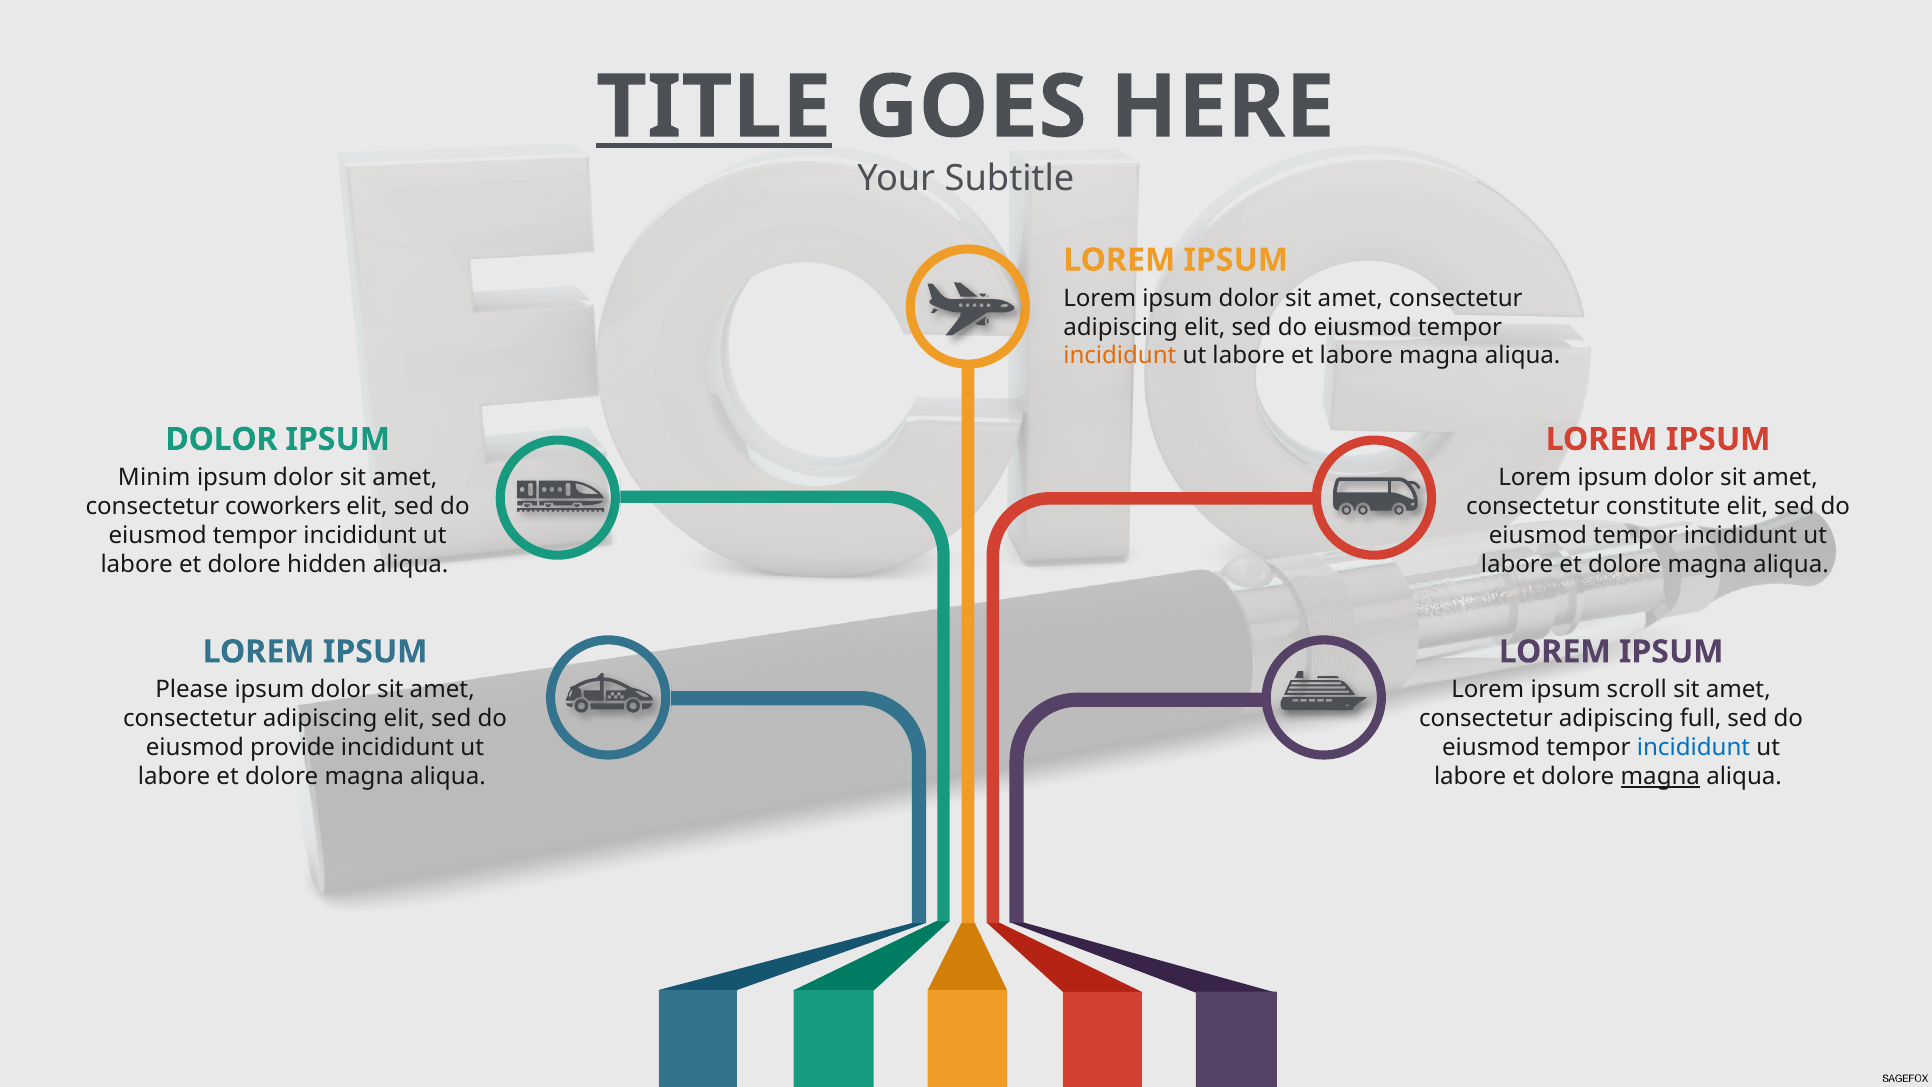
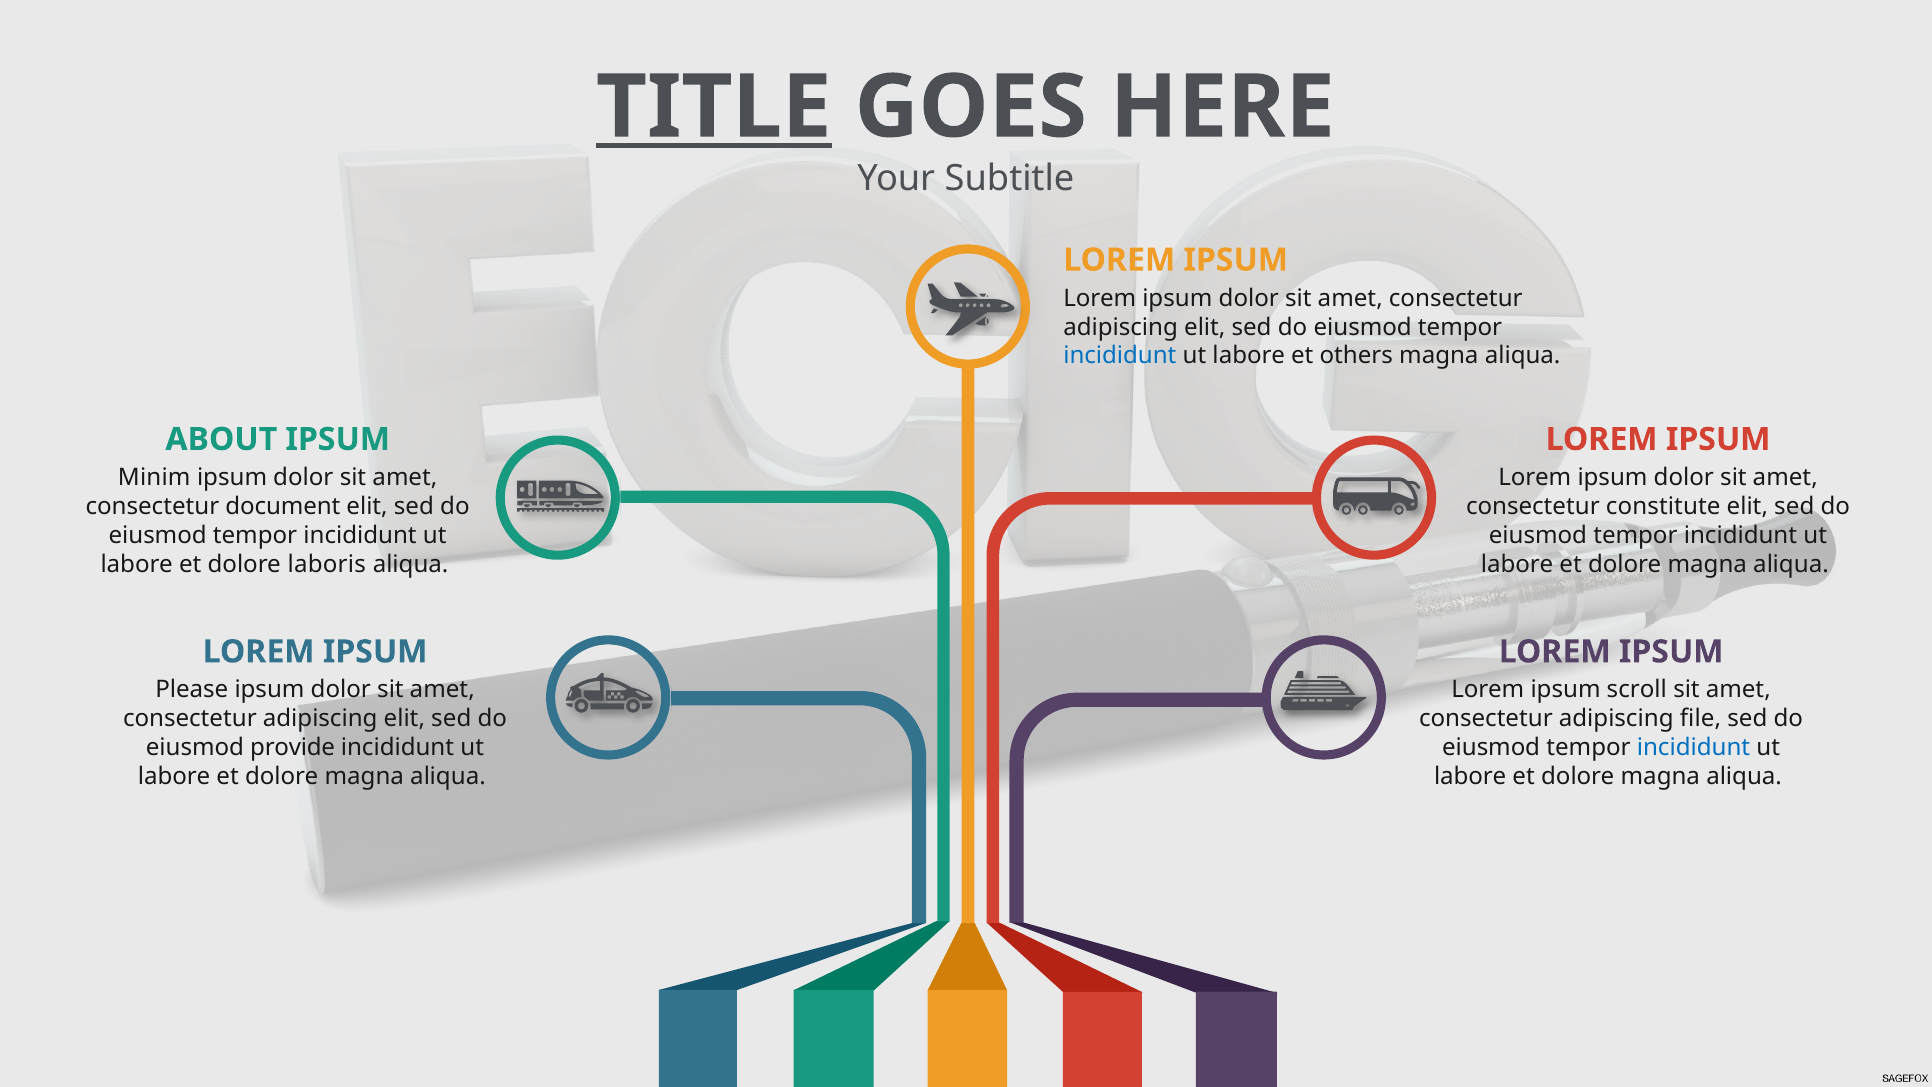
incididunt colour: orange -> blue (1120, 356)
et labore: labore -> others (1356, 356)
DOLOR: DOLOR -> ABOUT (221, 439)
coworkers: coworkers -> document (283, 506)
hidden: hidden -> laboris (327, 564)
full: full -> file (1700, 719)
magna underline: present -> none (1660, 777)
